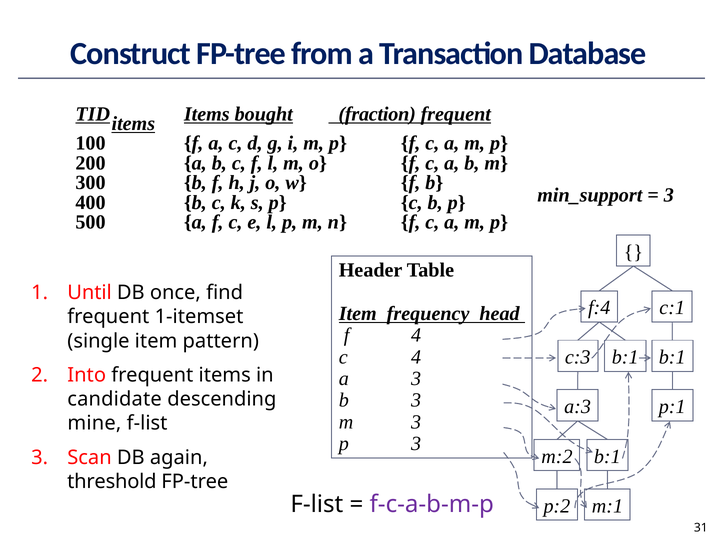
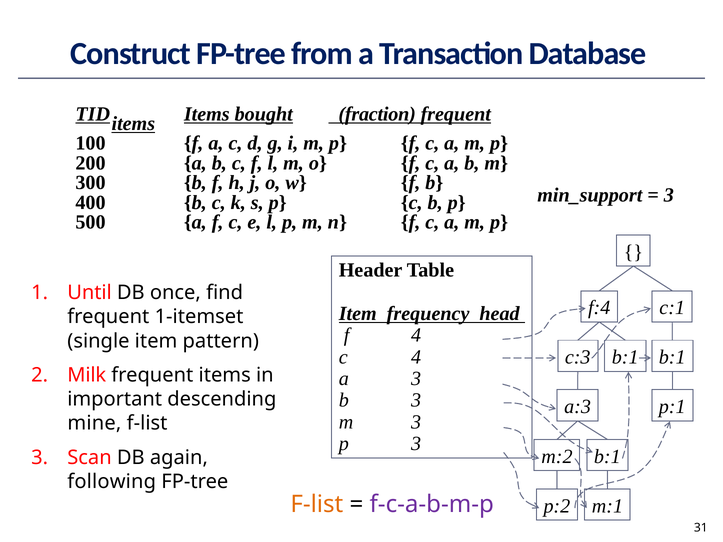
Into: Into -> Milk (87, 375)
candidate: candidate -> important (115, 399)
threshold: threshold -> following (112, 482)
F-list colour: black -> orange (317, 504)
